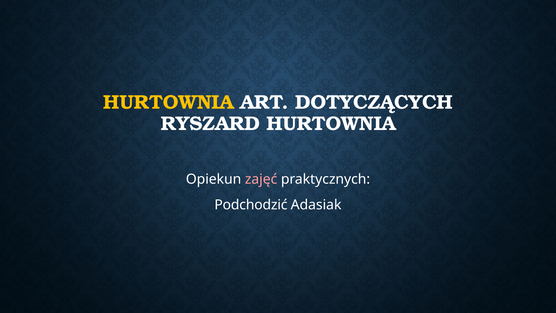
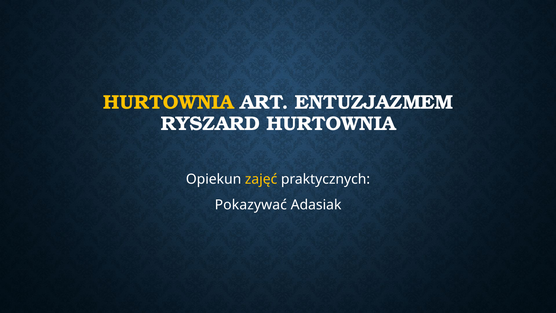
DOTYCZĄCYCH: DOTYCZĄCYCH -> ENTUZJAZMEM (374, 102)
zajęć colour: pink -> yellow (261, 179)
Podchodzić: Podchodzić -> Pokazywać (251, 205)
